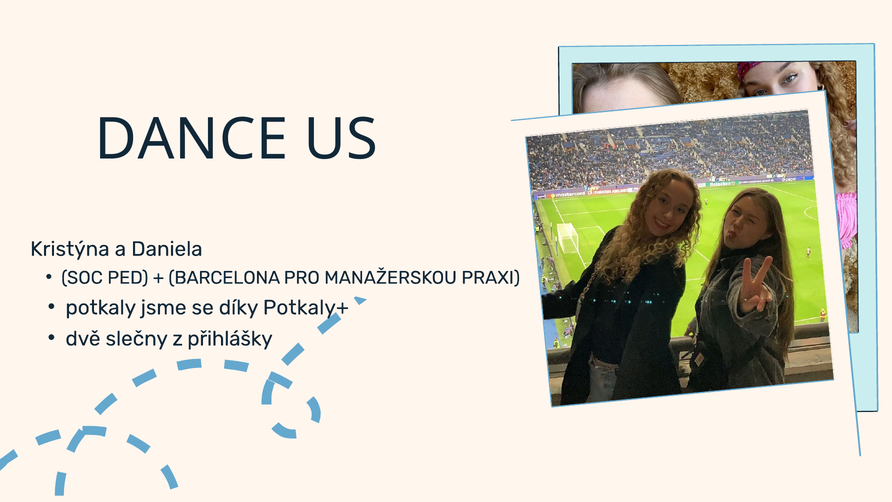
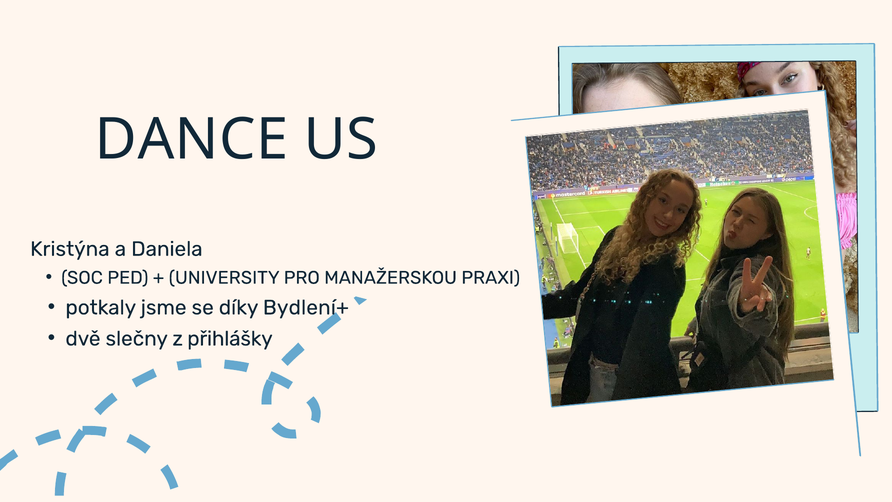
BARCELONA: BARCELONA -> UNIVERSITY (224, 278)
Potkaly+: Potkaly+ -> Bydlení+ (306, 307)
